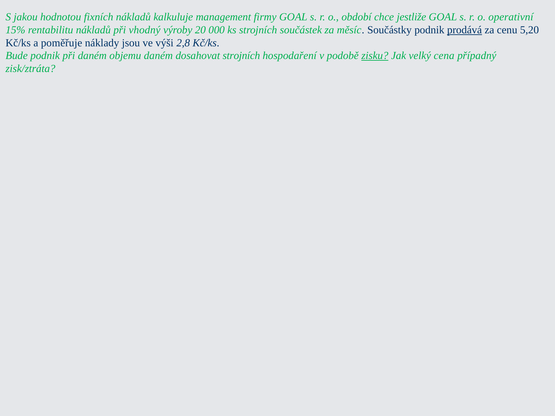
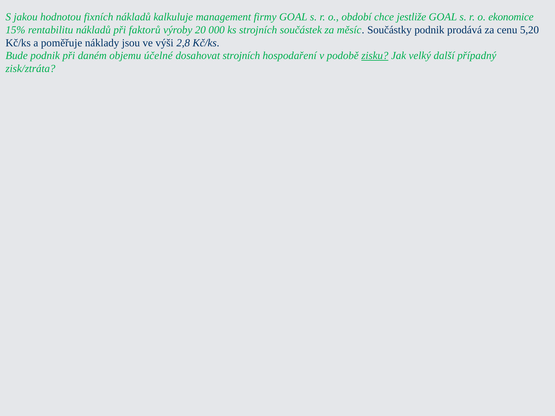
operativní: operativní -> ekonomice (511, 17)
vhodný: vhodný -> faktorů (145, 30)
prodává underline: present -> none (465, 30)
objemu daném: daném -> účelné (158, 56)
cena: cena -> další (444, 56)
